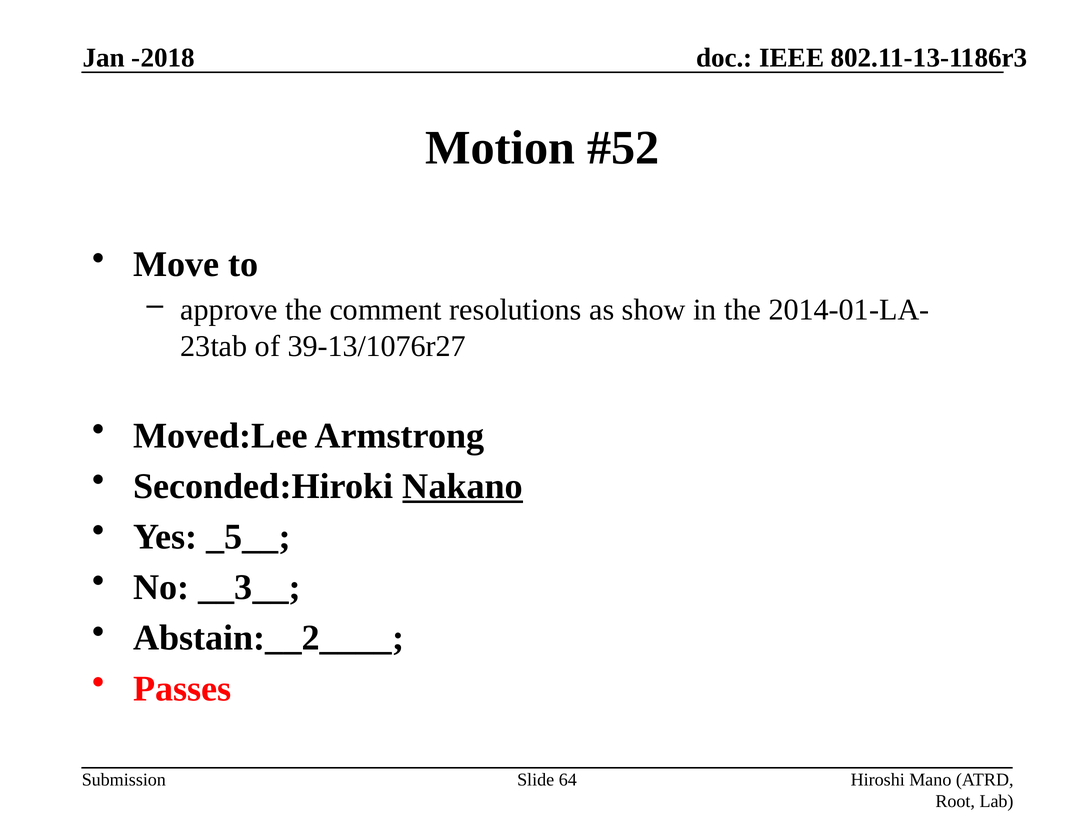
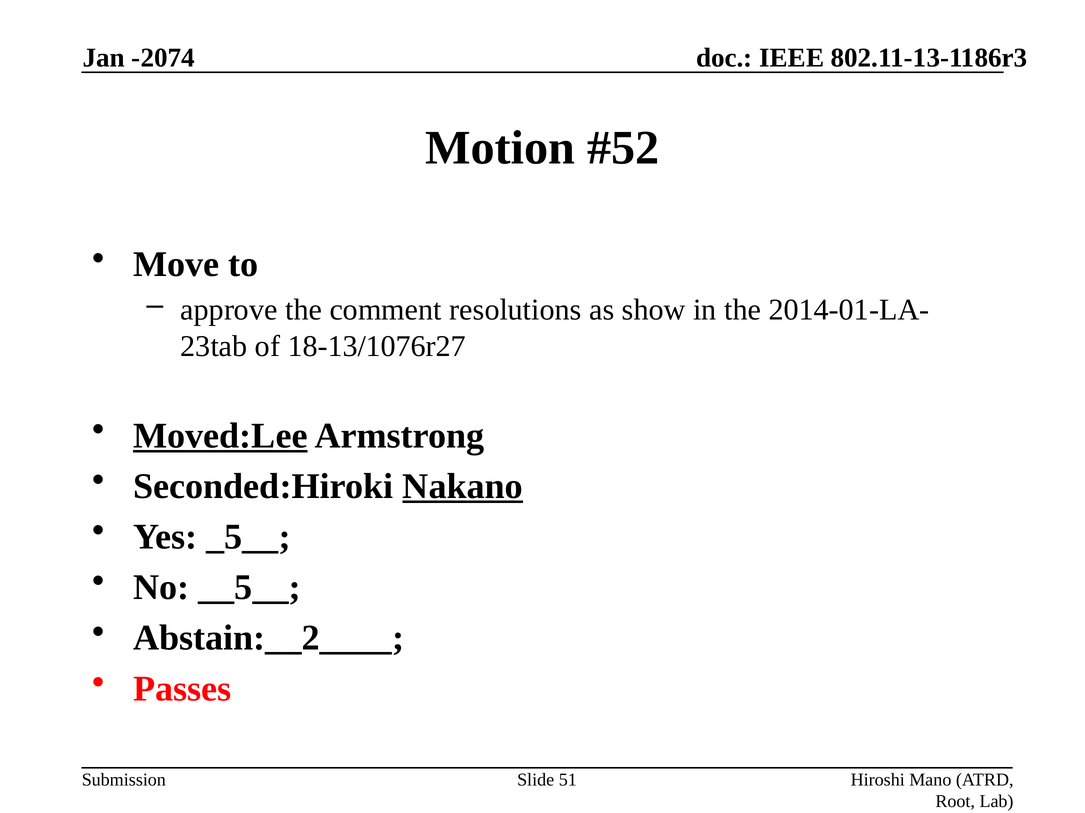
-2018: -2018 -> -2074 (163, 58)
39-13/1076r27: 39-13/1076r27 -> 18-13/1076r27 (377, 346)
Moved:Lee underline: none -> present (220, 436)
__3__: __3__ -> __5__ (250, 588)
64: 64 -> 51 (568, 780)
